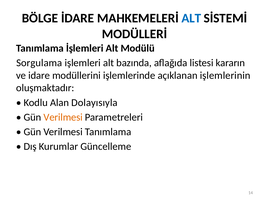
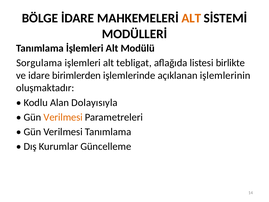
ALT colour: blue -> orange (191, 18)
bazında: bazında -> tebligat (134, 63)
kararın: kararın -> birlikte (230, 63)
modüllerini: modüllerini -> birimlerden (77, 75)
